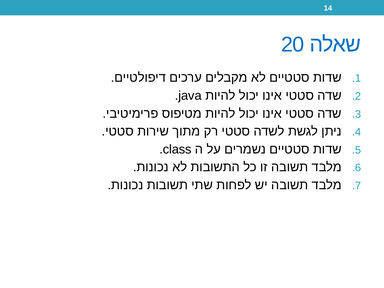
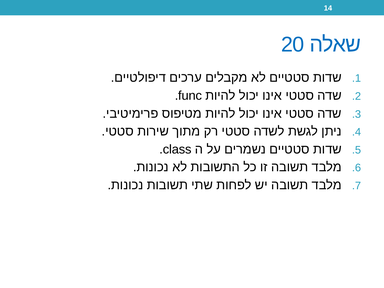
java: java -> func (190, 96)
